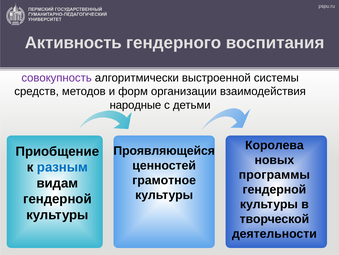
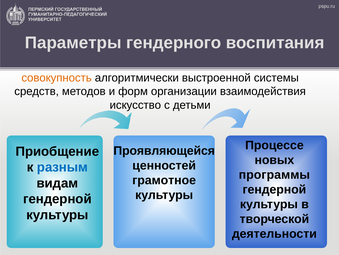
Активность: Активность -> Параметры (73, 43)
совокупность colour: purple -> orange (57, 78)
народные: народные -> искусство (135, 105)
Королева: Королева -> Процессе (274, 145)
